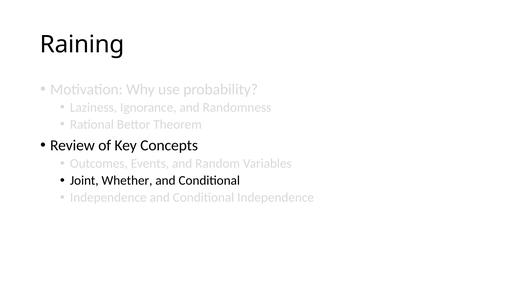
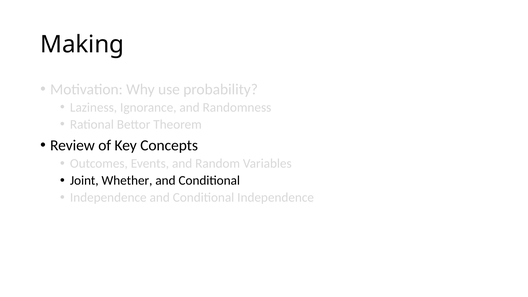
Raining: Raining -> Making (82, 44)
